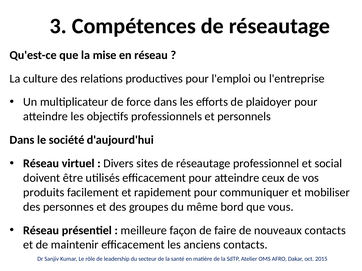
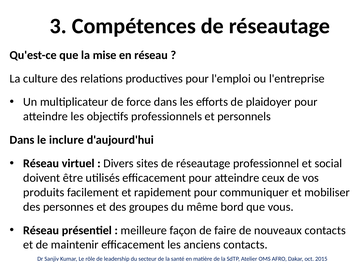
société: société -> inclure (67, 140)
